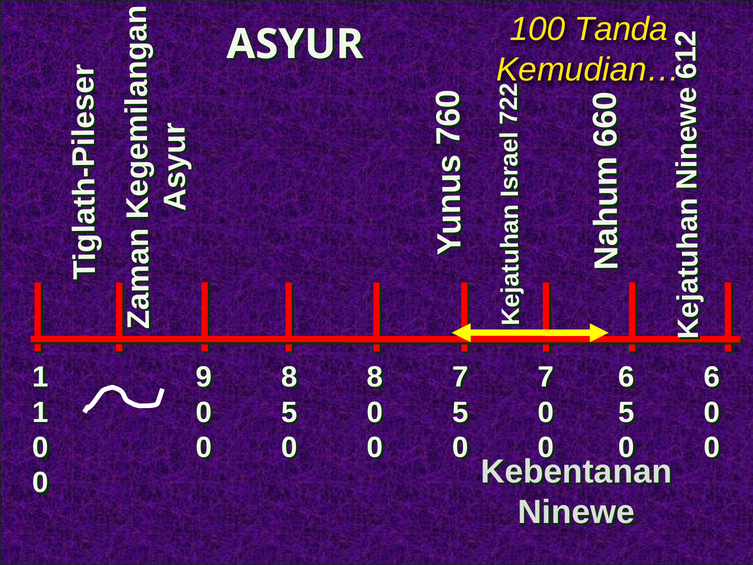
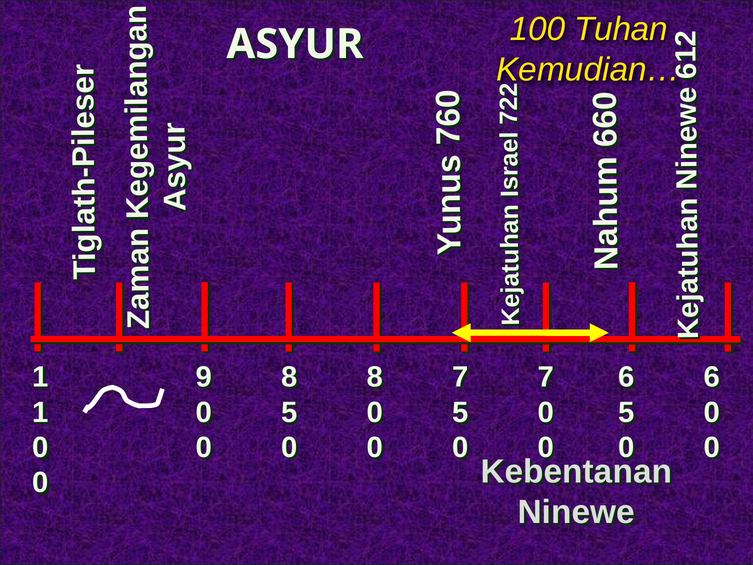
Tanda: Tanda -> Tuhan (621, 29)
